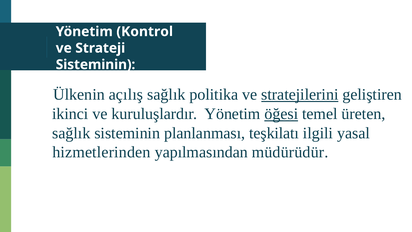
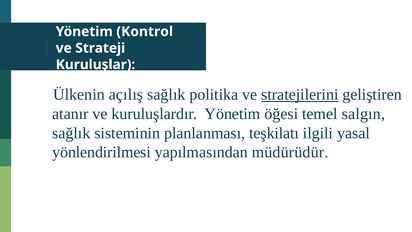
Sisteminin: Sisteminin -> Kuruluşlar (96, 65)
ikinci: ikinci -> atanır (70, 114)
öğesi underline: present -> none (281, 114)
üreten: üreten -> salgın (363, 114)
hizmetlerinden: hizmetlerinden -> yönlendirilmesi (102, 152)
